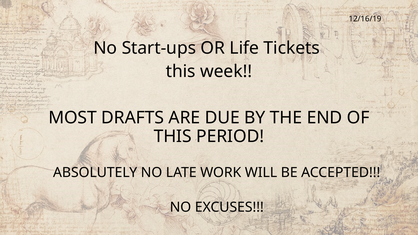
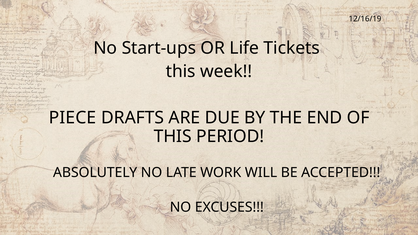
MOST: MOST -> PIECE (72, 118)
